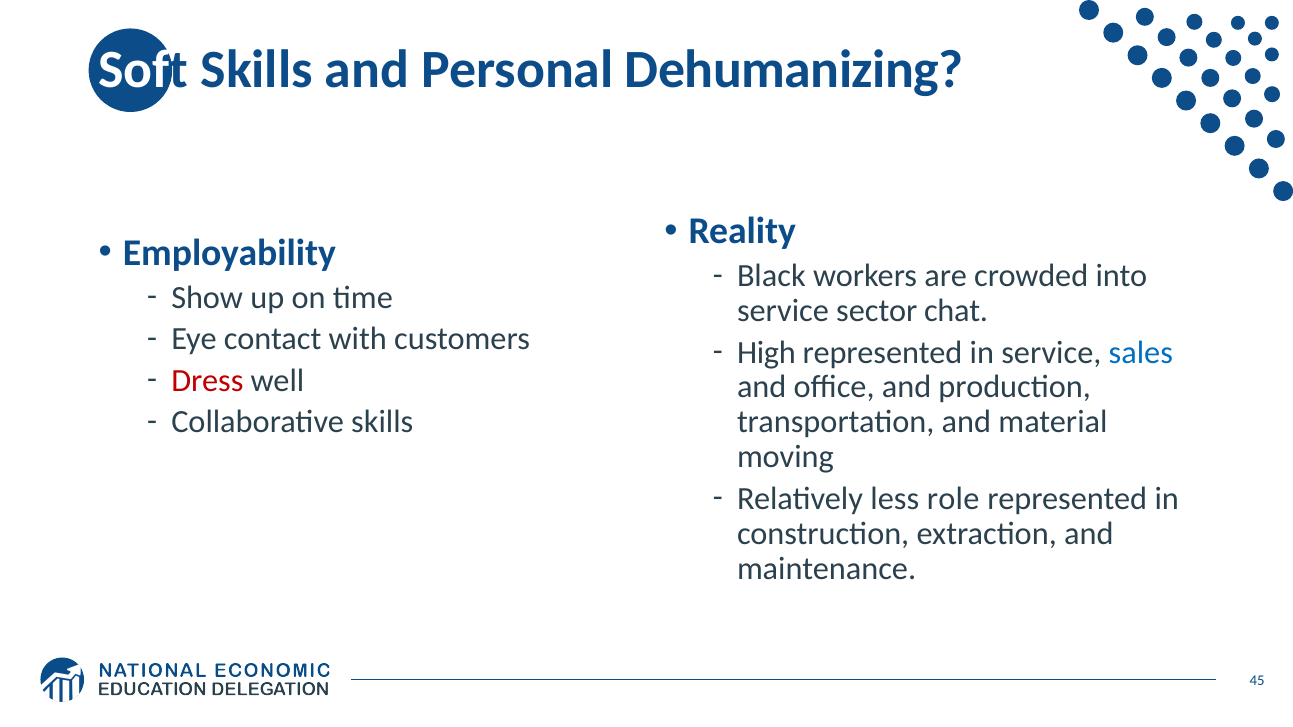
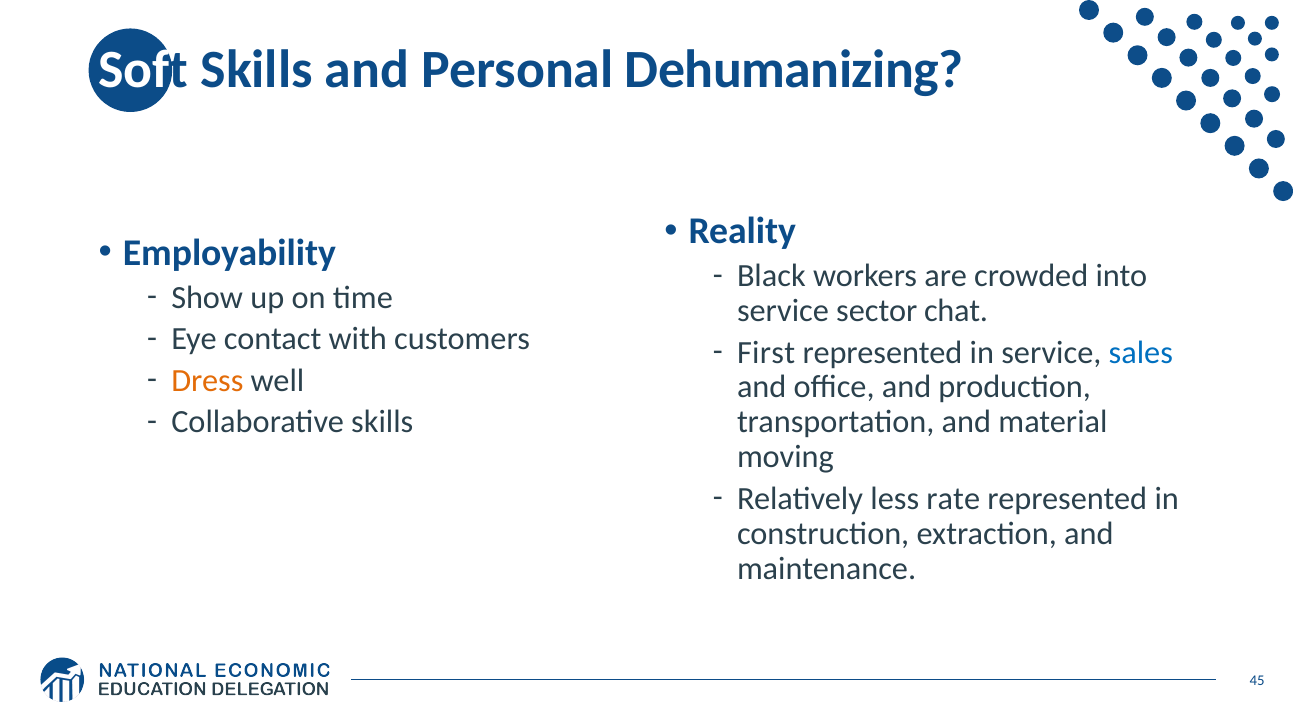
High: High -> First (766, 353)
Dress colour: red -> orange (207, 381)
role: role -> rate (953, 499)
